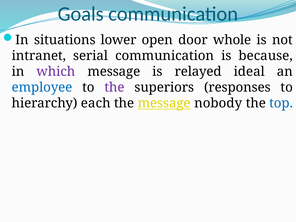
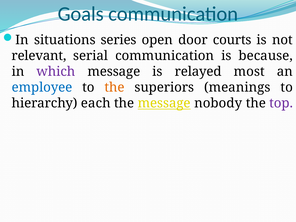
lower: lower -> series (119, 40)
whole: whole -> courts (232, 40)
intranet: intranet -> relevant (39, 56)
ideal: ideal -> most (249, 71)
the colour: purple -> orange (114, 87)
responses: responses -> meanings (237, 87)
top colour: blue -> purple (281, 103)
